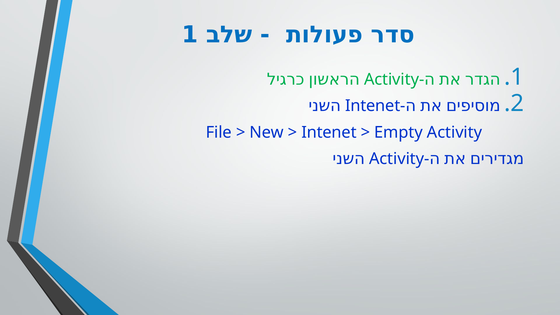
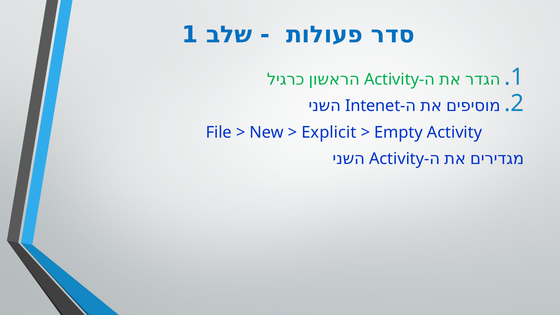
Intenet: Intenet -> Explicit (329, 132)
